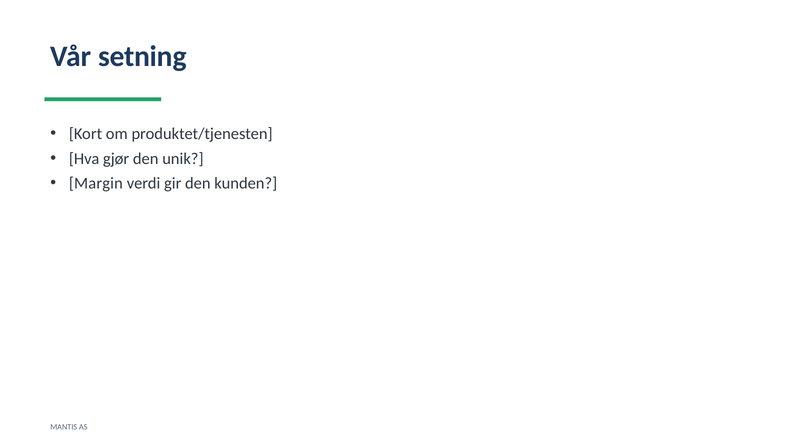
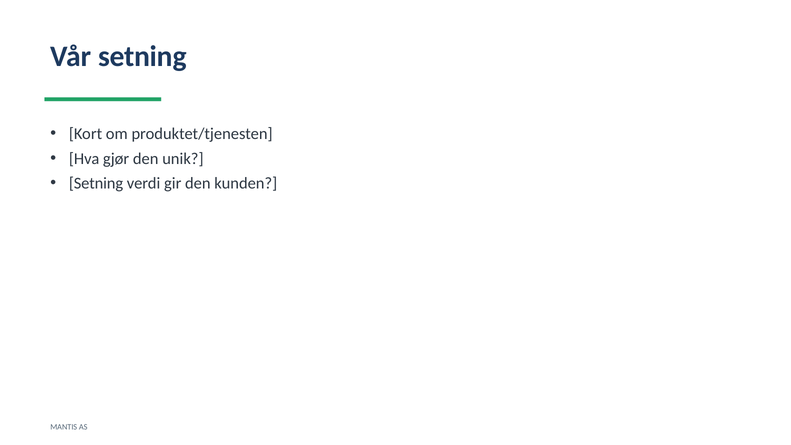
Margin: Margin -> Setning (96, 183)
